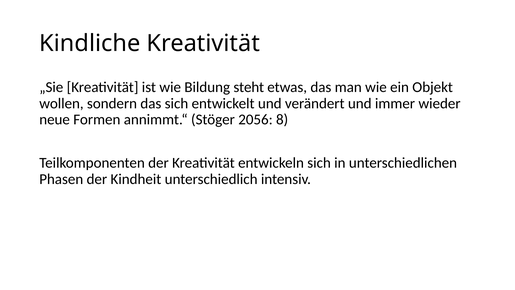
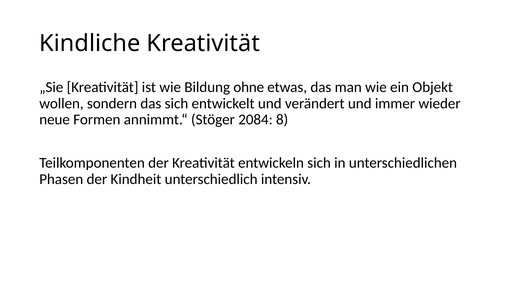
steht: steht -> ohne (249, 87)
2056: 2056 -> 2084 (255, 120)
